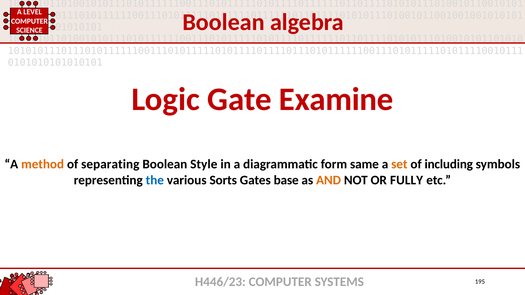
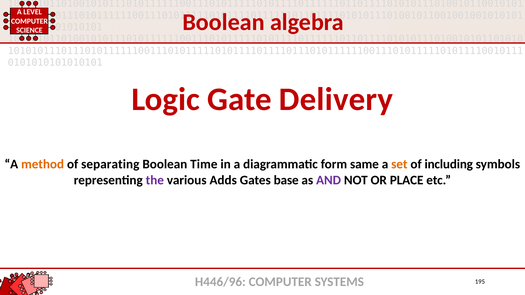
Examine: Examine -> Delivery (336, 99)
Style: Style -> Time (204, 164)
the colour: blue -> purple (155, 180)
Sorts: Sorts -> Adds (223, 180)
AND colour: orange -> purple (329, 180)
FULLY: FULLY -> PLACE (407, 180)
H446/23: H446/23 -> H446/96 (220, 282)
